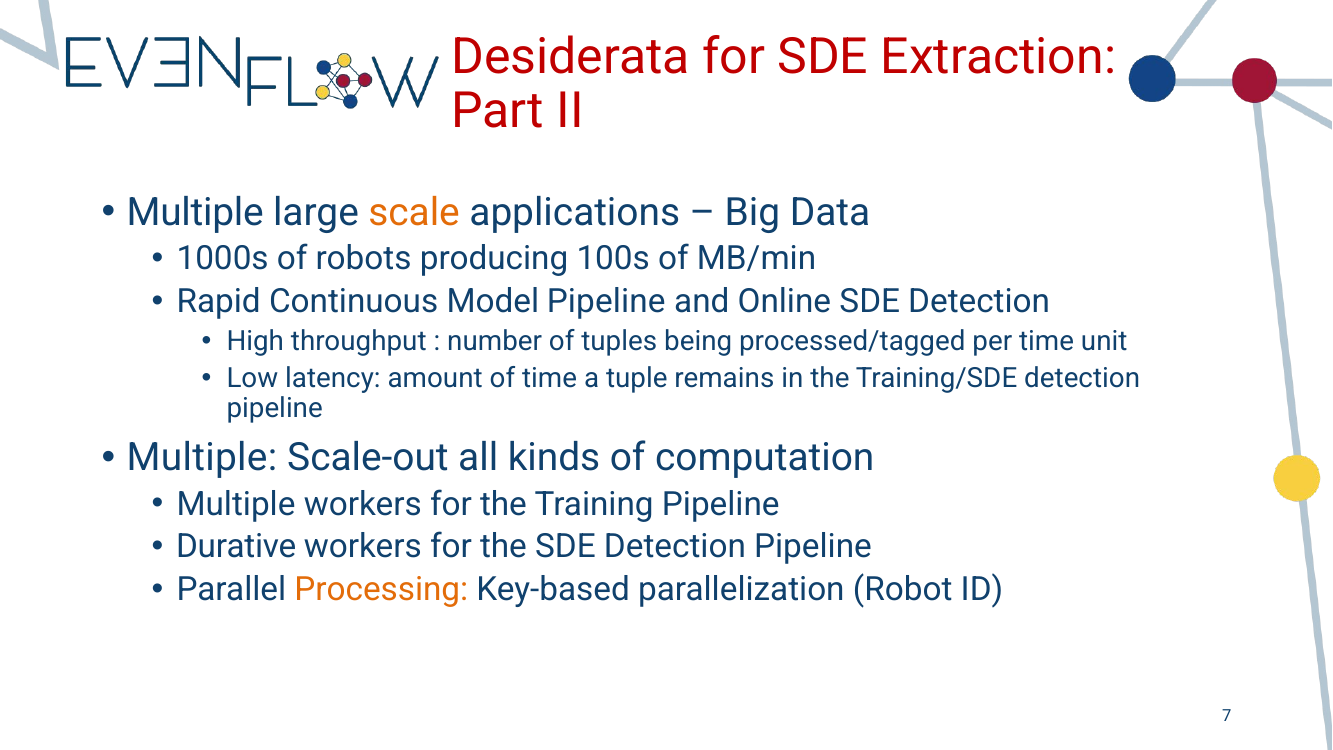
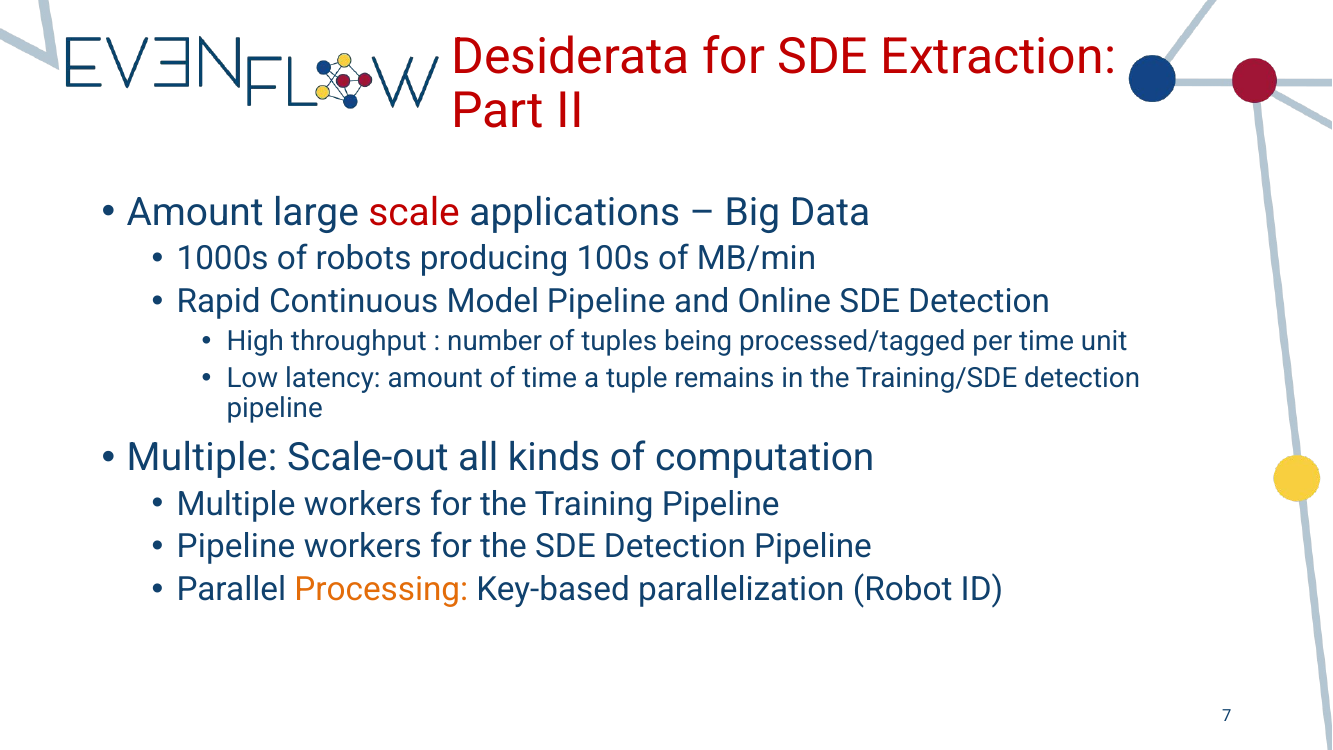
Multiple: Multiple -> Amount (195, 212)
scale colour: orange -> red (414, 212)
Durative: Durative -> Pipeline (236, 547)
